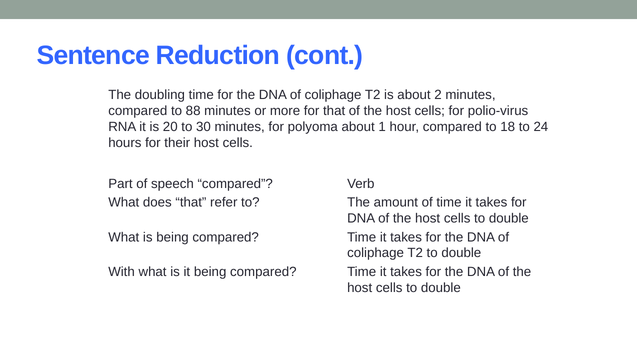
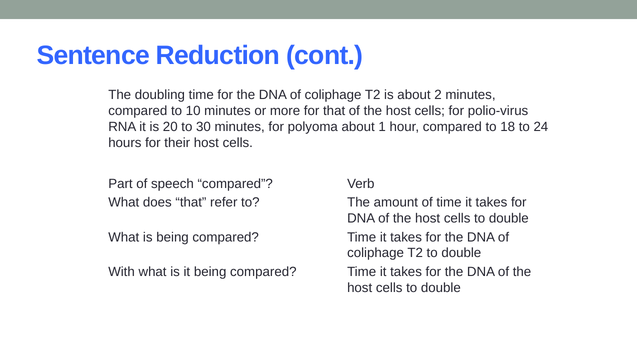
88: 88 -> 10 (193, 111)
